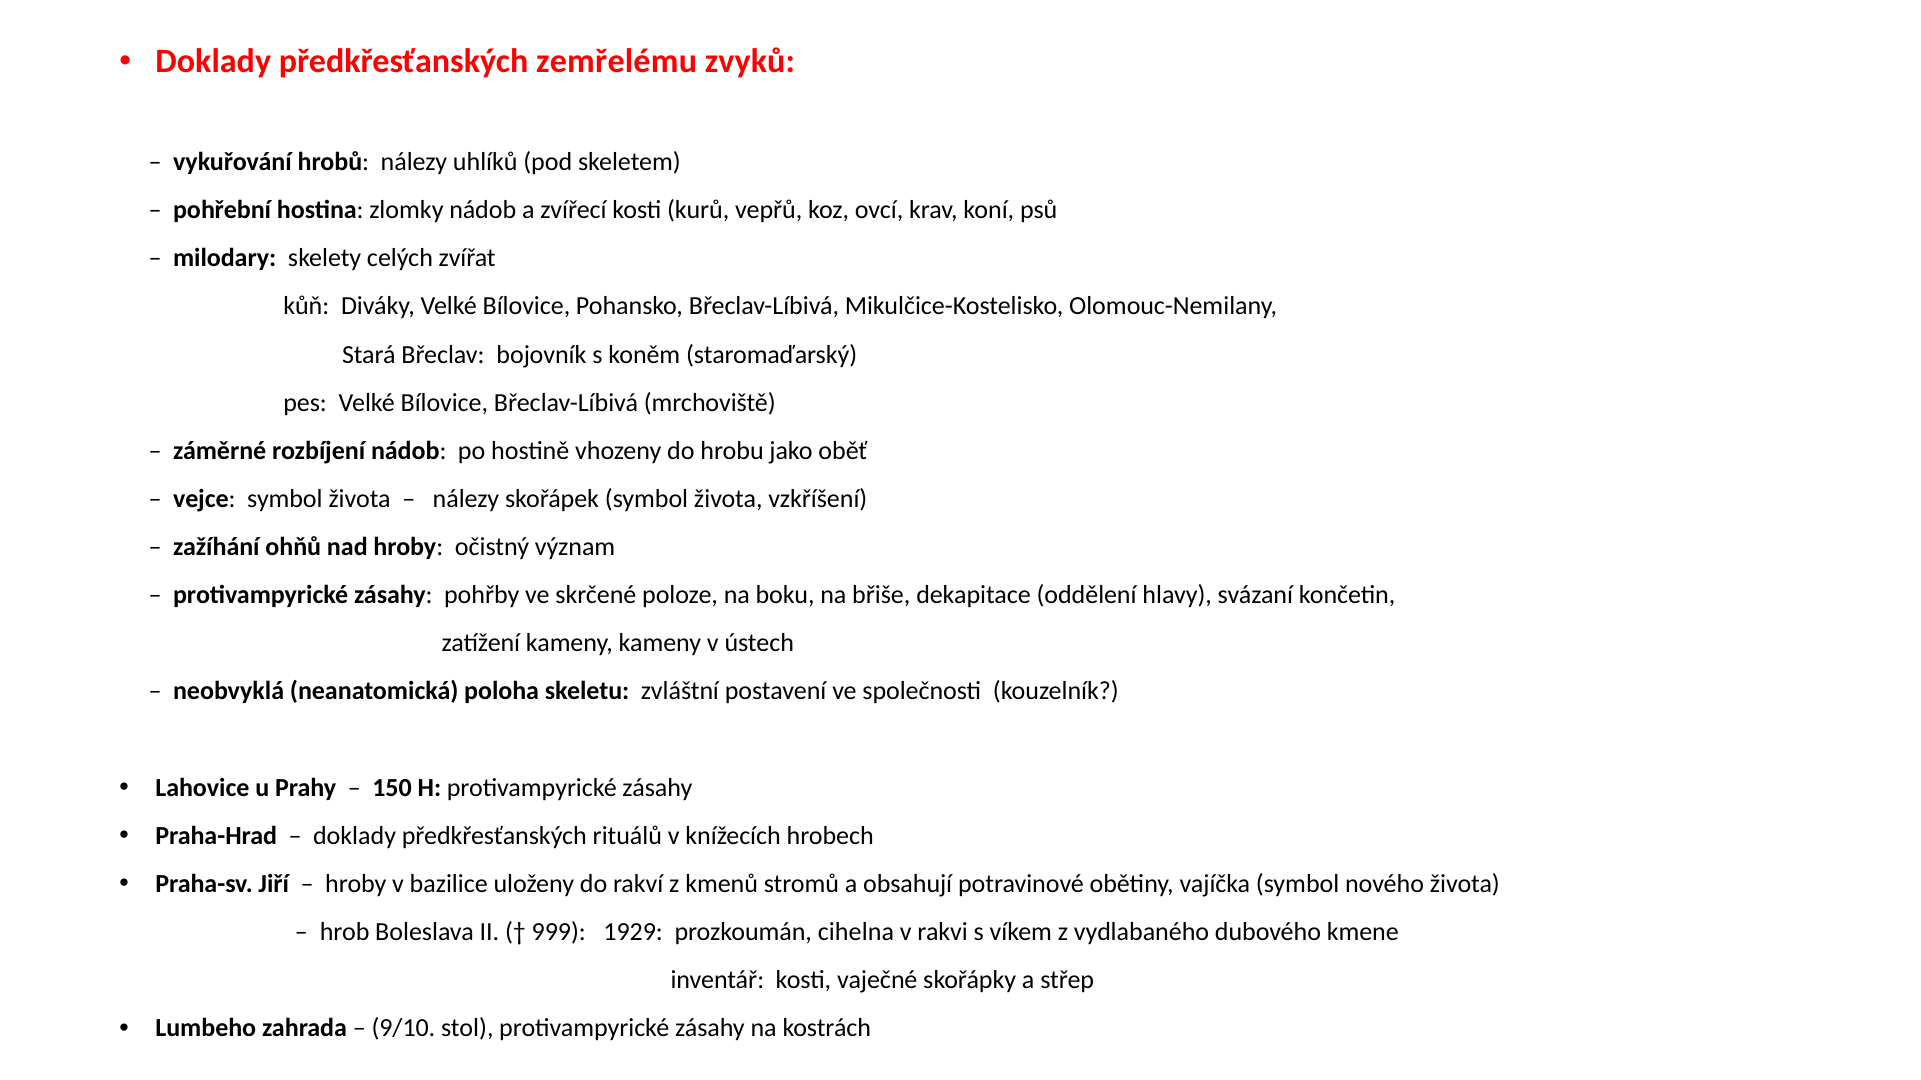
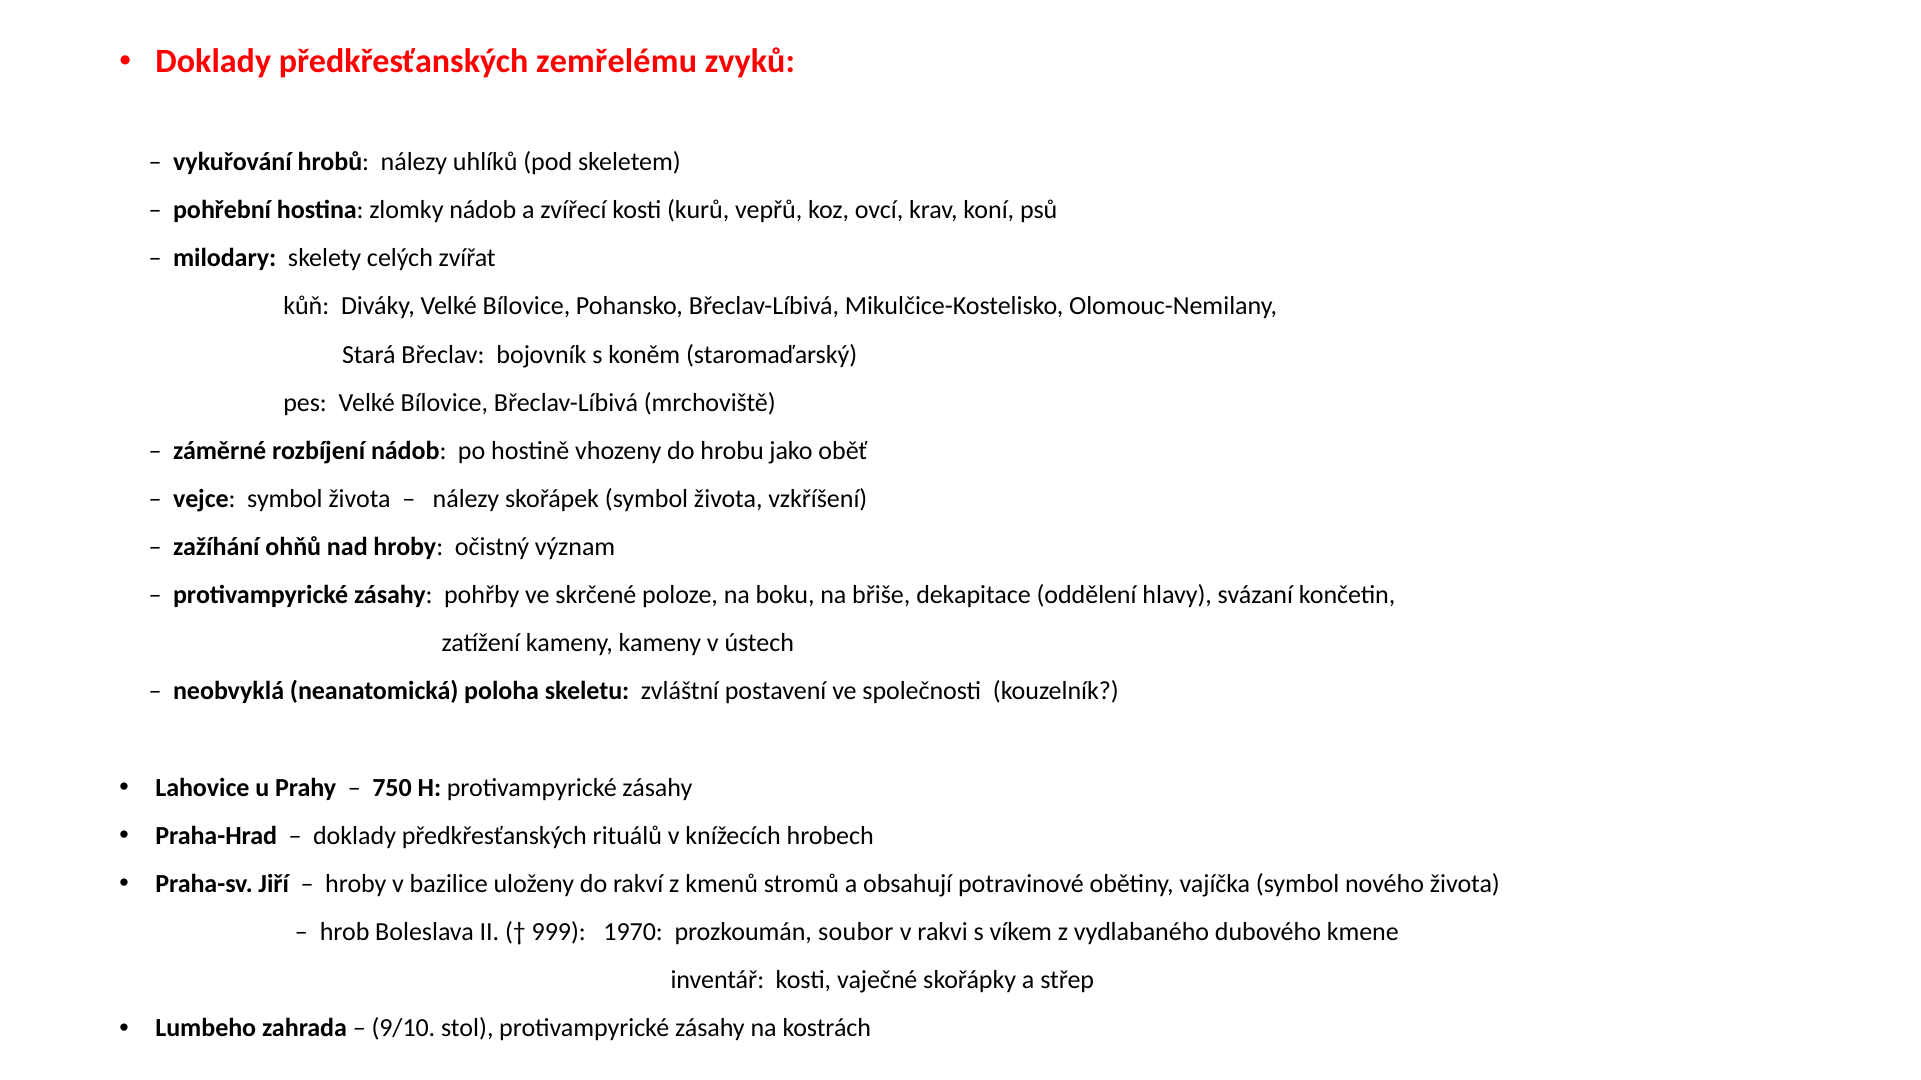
150: 150 -> 750 (392, 788)
1929: 1929 -> 1970 (633, 933)
cihelna: cihelna -> soubor (856, 933)
